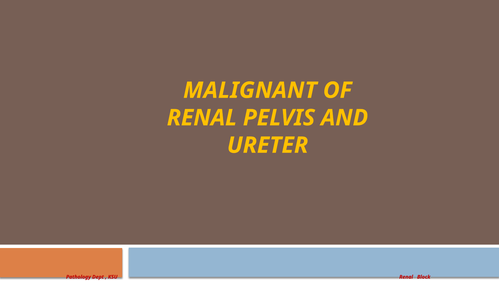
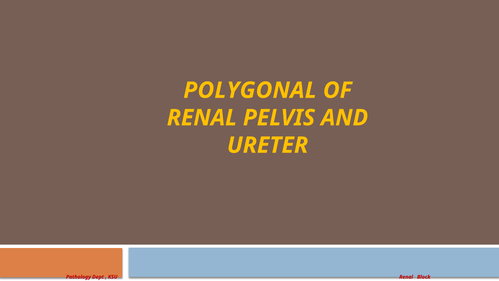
MALIGNANT: MALIGNANT -> POLYGONAL (250, 90)
